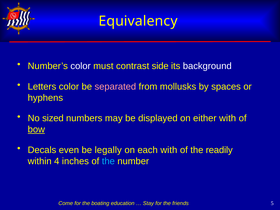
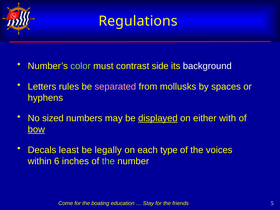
Equivalency: Equivalency -> Regulations (138, 21)
color colour: white -> light green (81, 66)
Letters color: color -> rules (69, 87)
displayed underline: none -> present (158, 118)
even: even -> least (69, 150)
each with: with -> type (169, 150)
readily: readily -> voices (219, 150)
4: 4 -> 6 (57, 161)
the colour: light blue -> light green (108, 161)
